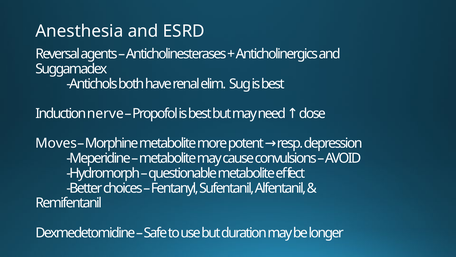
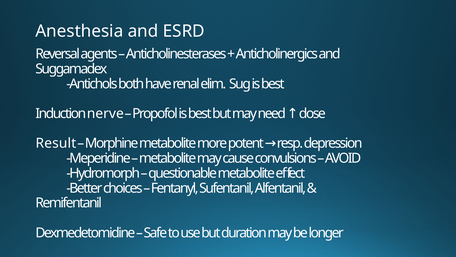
Moves: Moves -> Result (56, 143)
